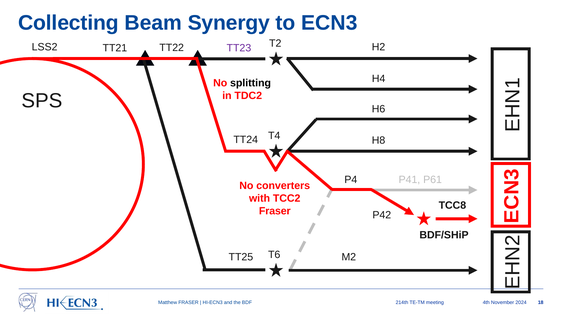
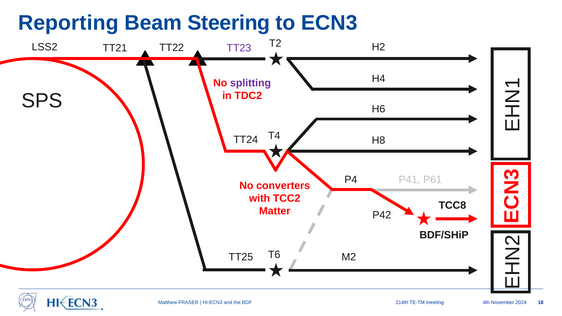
Collecting: Collecting -> Reporting (68, 23)
Synergy: Synergy -> Steering (229, 23)
splitting colour: black -> purple (251, 83)
Fraser: Fraser -> Matter (275, 211)
